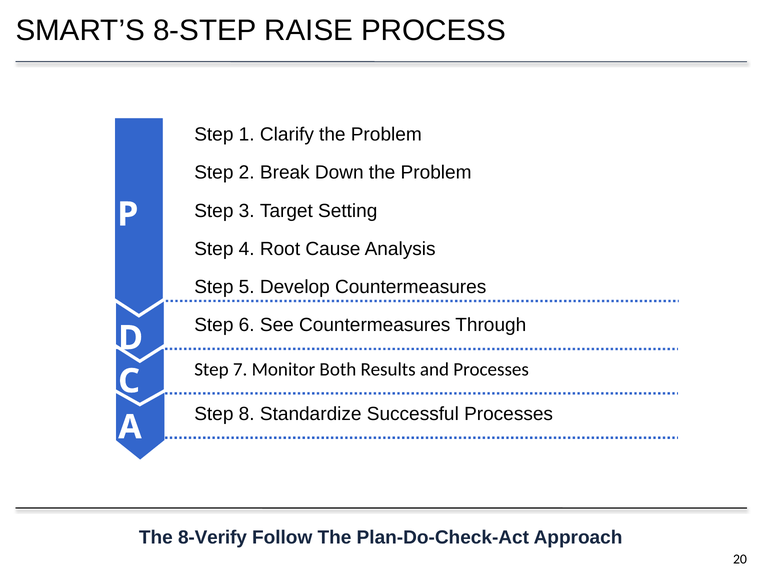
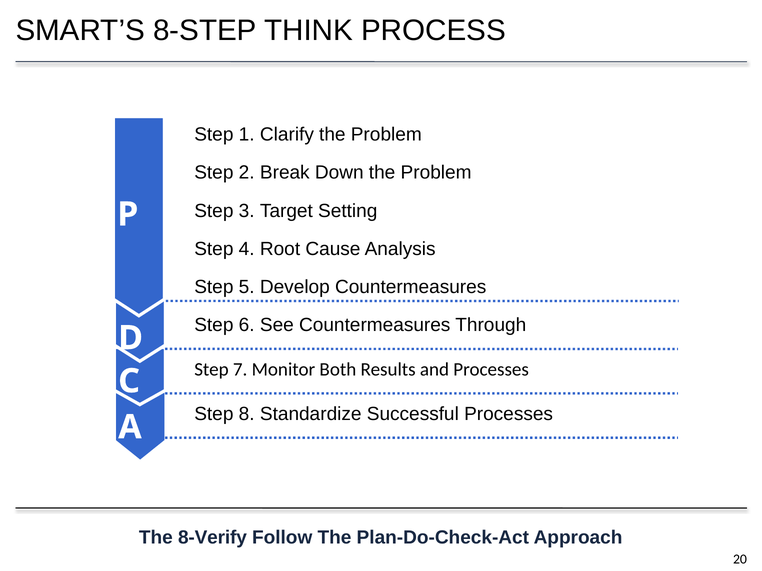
RAISE: RAISE -> THINK (309, 30)
